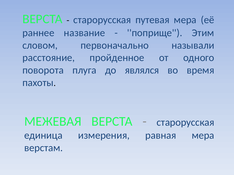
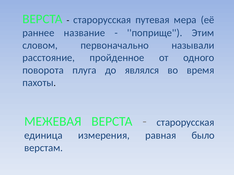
равная мера: мера -> было (203, 136)
